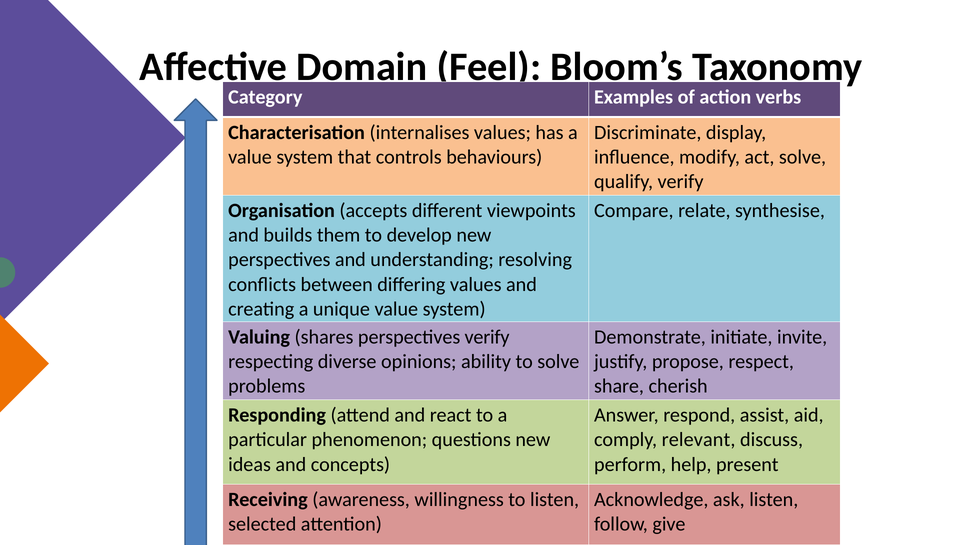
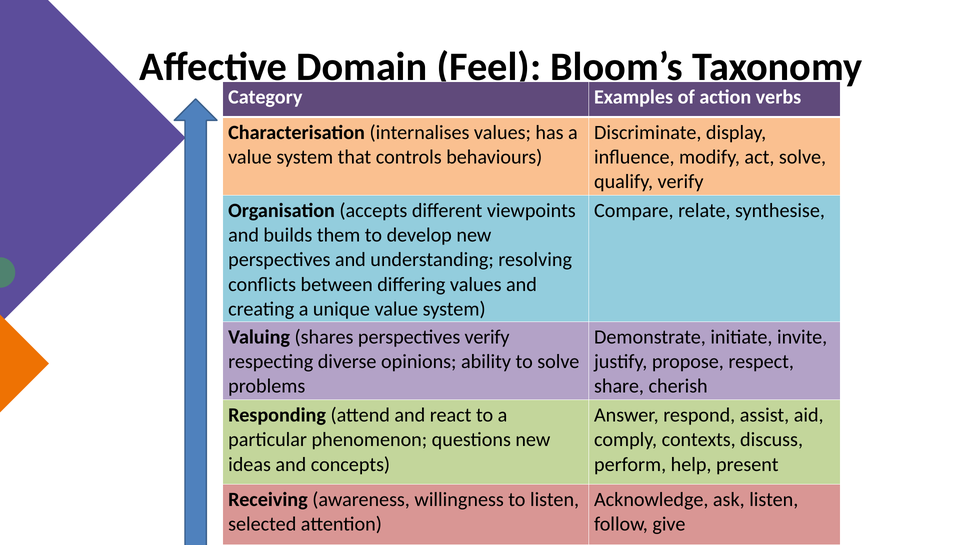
relevant: relevant -> contexts (699, 439)
